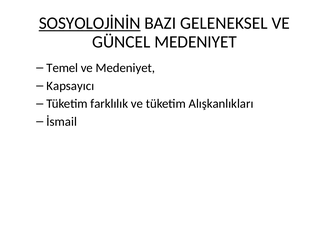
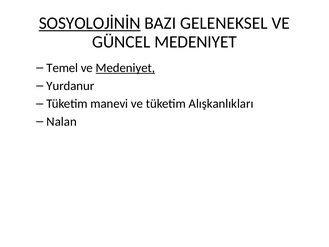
Medeniyet underline: none -> present (125, 68)
Kapsayıcı: Kapsayıcı -> Yurdanur (70, 86)
farklılık: farklılık -> manevi (109, 104)
İsmail: İsmail -> Nalan (62, 122)
